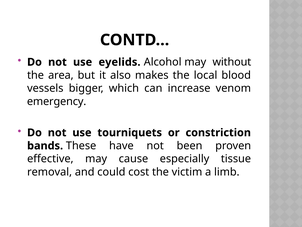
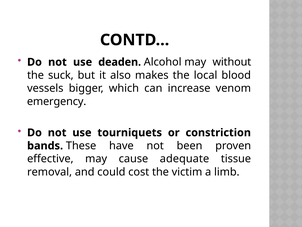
eyelids: eyelids -> deaden (120, 62)
area: area -> suck (61, 75)
especially: especially -> adequate (184, 159)
